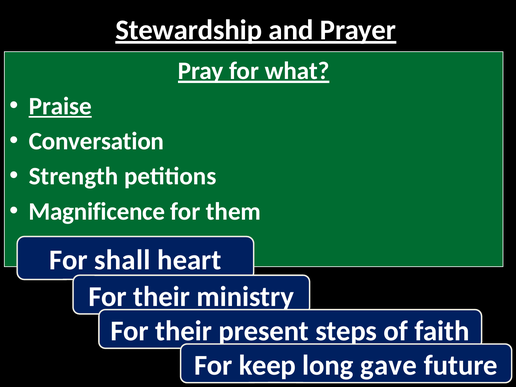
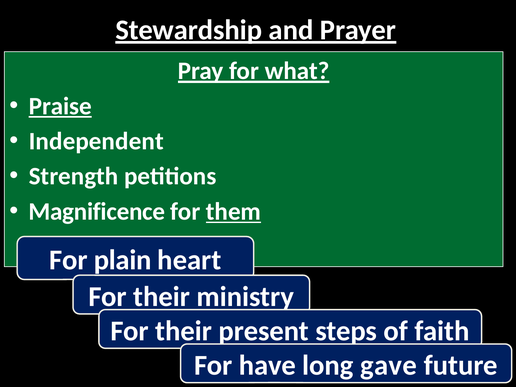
Conversation: Conversation -> Independent (96, 141)
them underline: none -> present (233, 211)
shall: shall -> plain (123, 260)
keep: keep -> have (267, 365)
